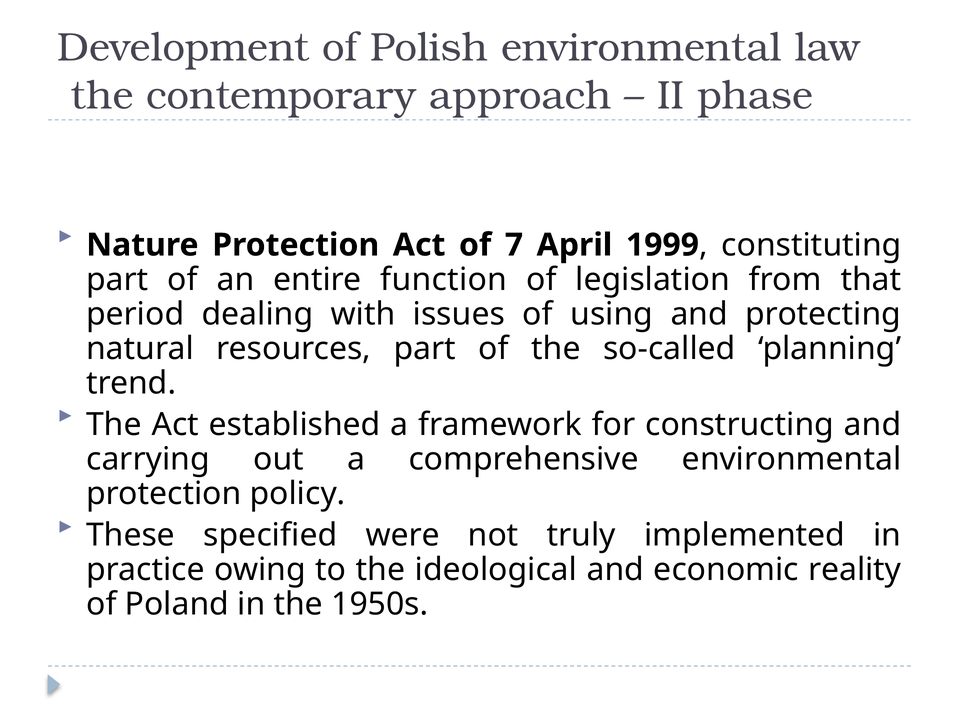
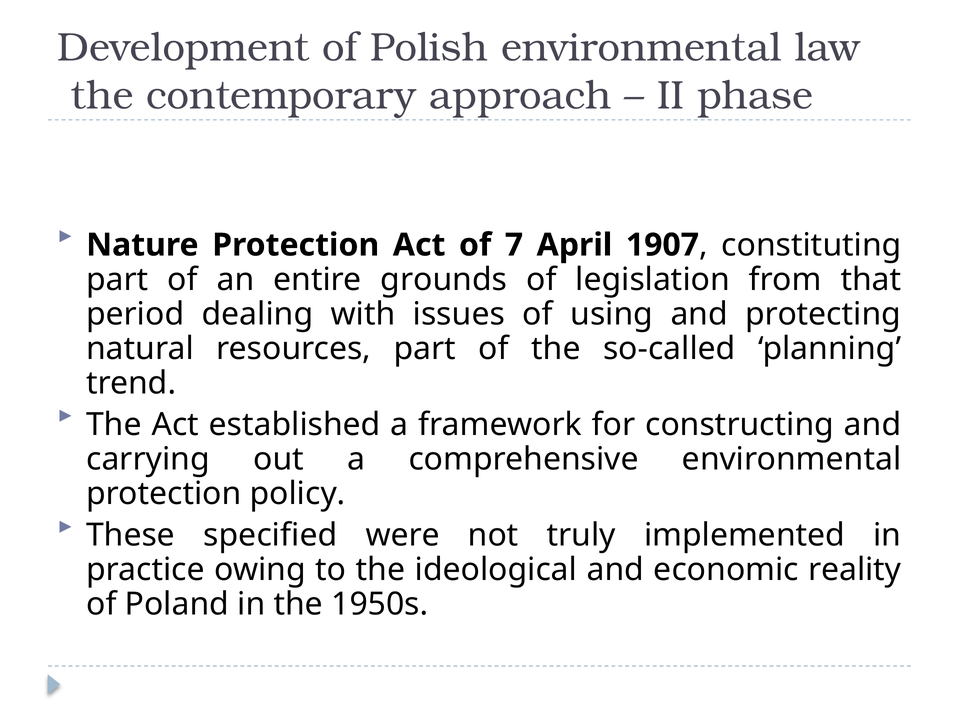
1999: 1999 -> 1907 (662, 245)
function: function -> grounds (444, 280)
